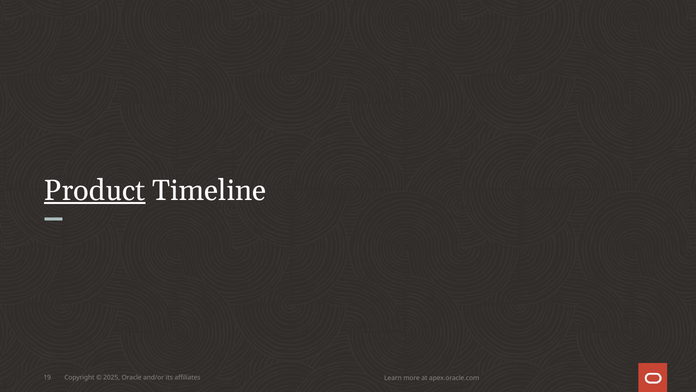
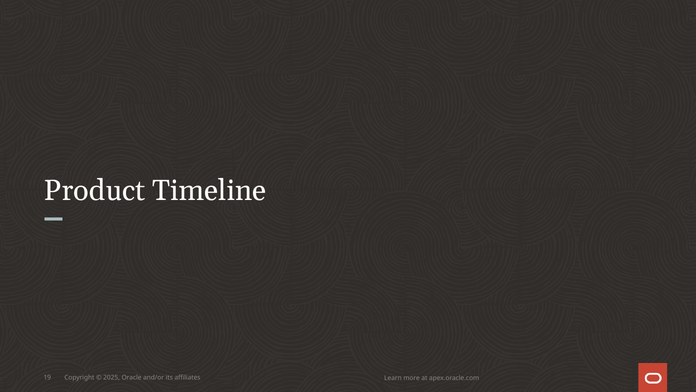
Product underline: present -> none (95, 190)
